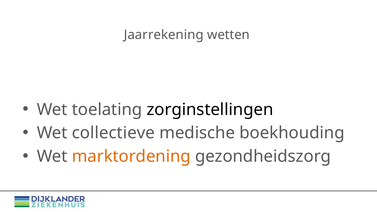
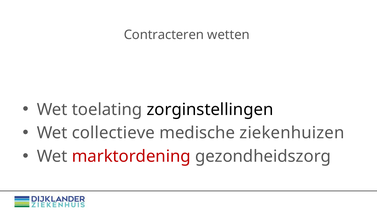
Jaarrekening: Jaarrekening -> Contracteren (164, 35)
boekhouding: boekhouding -> ziekenhuizen (292, 133)
marktordening colour: orange -> red (131, 156)
